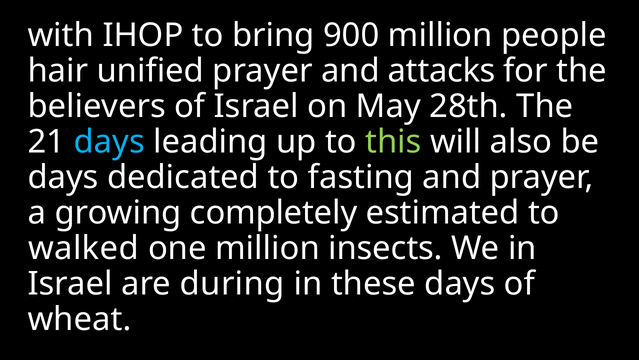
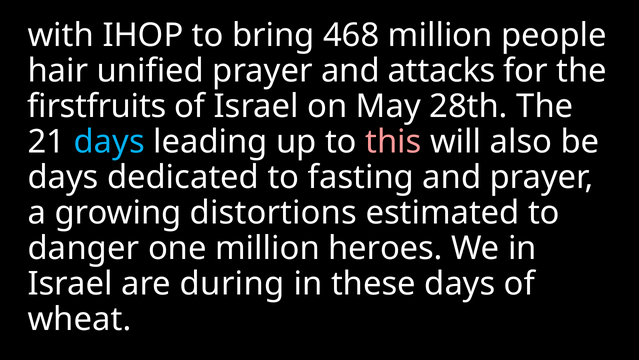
900: 900 -> 468 (351, 35)
believers: believers -> firstfruits (97, 106)
this colour: light green -> pink (393, 142)
completely: completely -> distortions (273, 213)
walked: walked -> danger (84, 248)
insects: insects -> heroes (386, 248)
